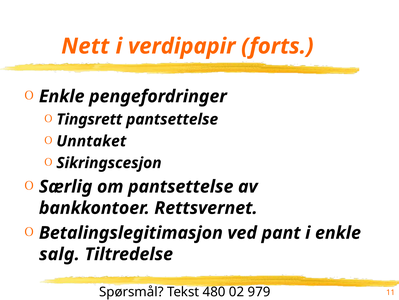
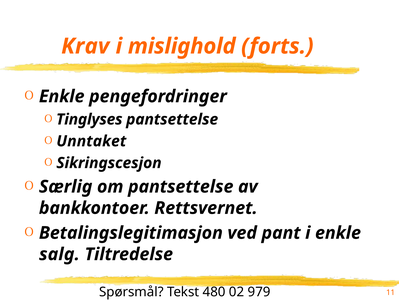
Nett: Nett -> Krav (85, 46)
verdipapir: verdipapir -> mislighold (182, 46)
Tingsrett: Tingsrett -> Tinglyses (89, 119)
